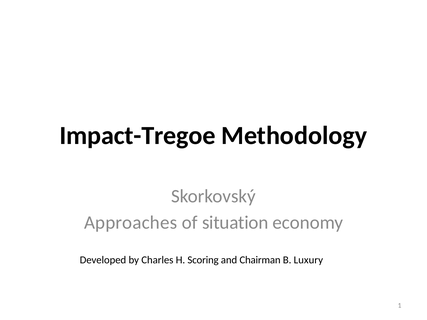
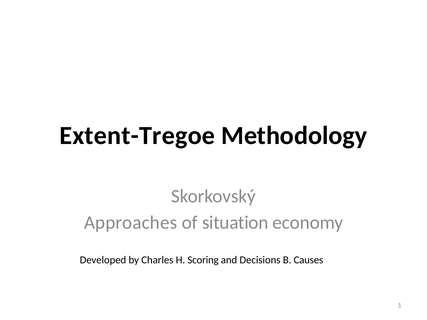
Impact-Tregoe: Impact-Tregoe -> Extent-Tregoe (137, 136)
Chairman: Chairman -> Decisions (260, 260)
Luxury: Luxury -> Causes (308, 260)
